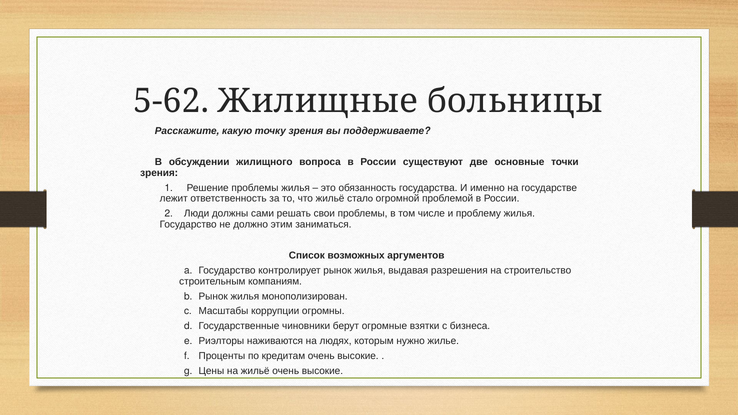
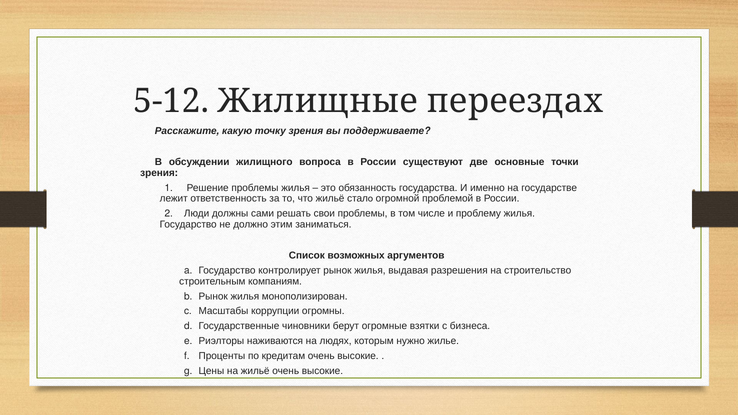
5-62: 5-62 -> 5-12 (171, 101)
больницы: больницы -> переездах (515, 101)
